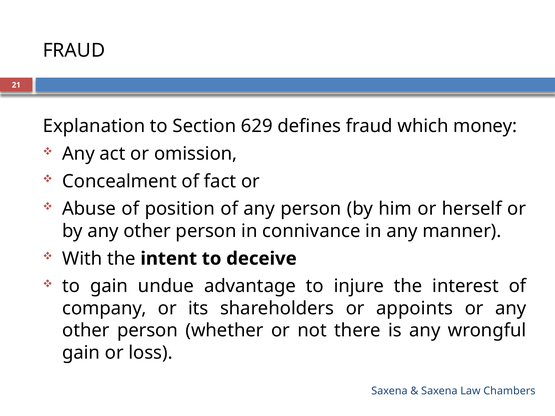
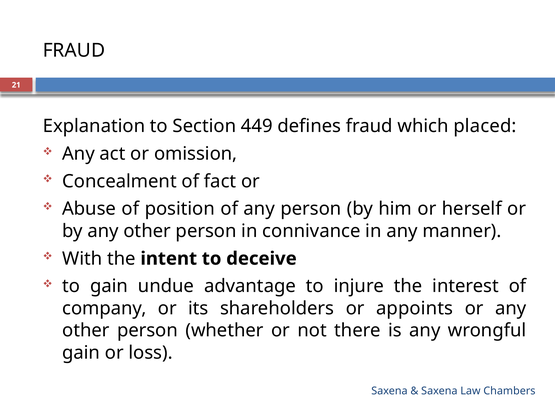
629: 629 -> 449 (257, 126)
money: money -> placed (485, 126)
